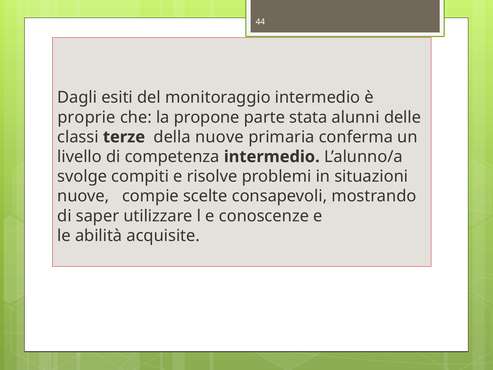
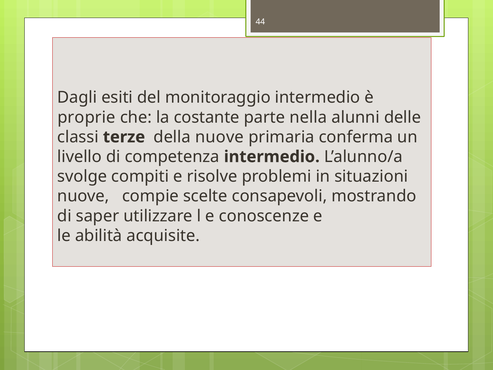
propone: propone -> costante (207, 117)
stata: stata -> nella (308, 117)
